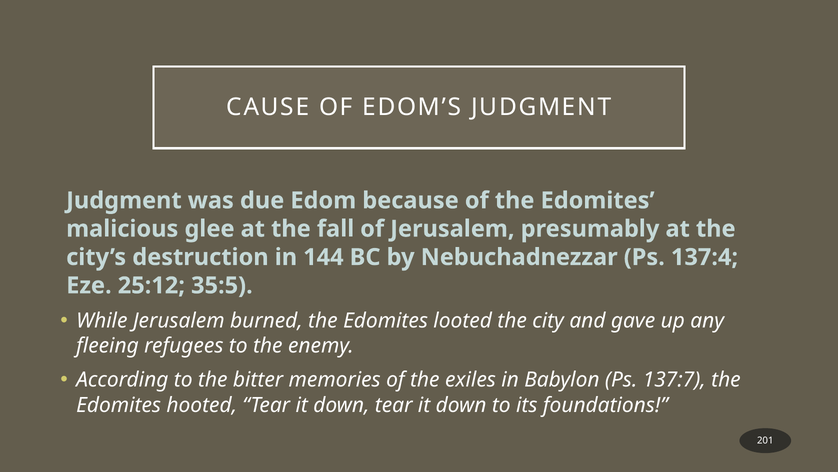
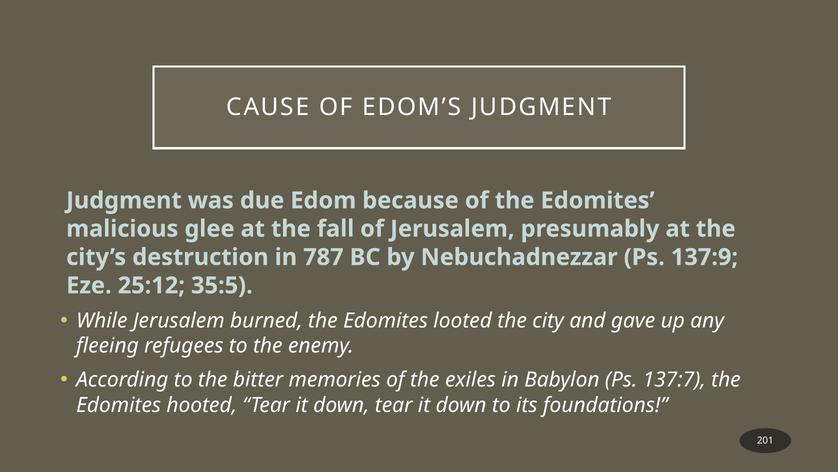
144: 144 -> 787 (323, 257)
137:4: 137:4 -> 137:9 (705, 257)
